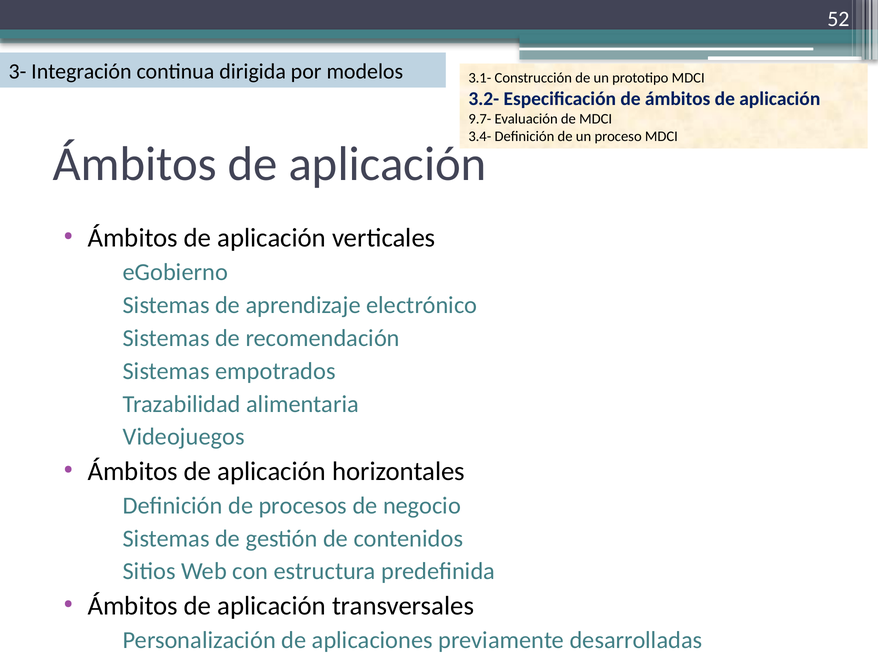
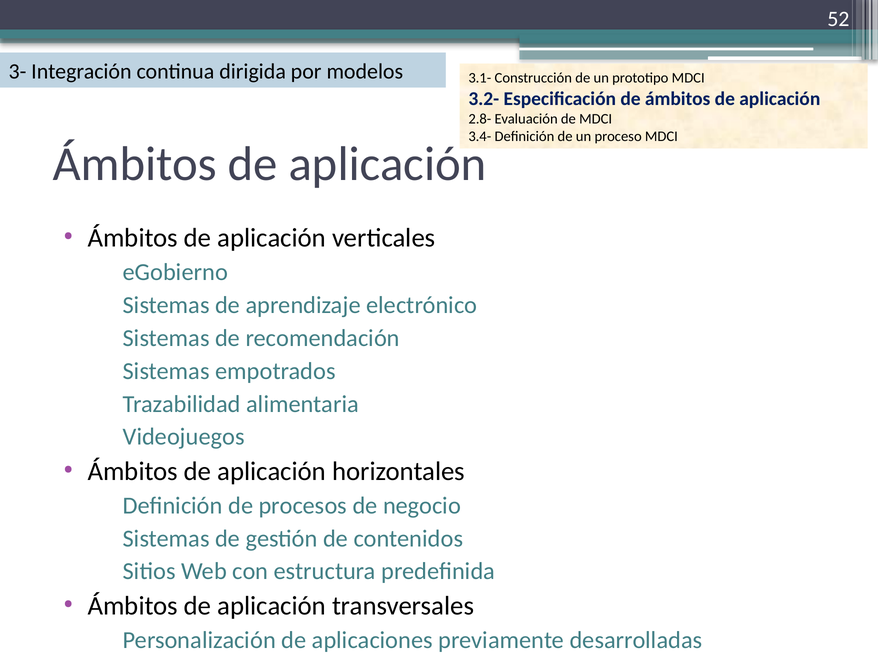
9.7-: 9.7- -> 2.8- (480, 119)
